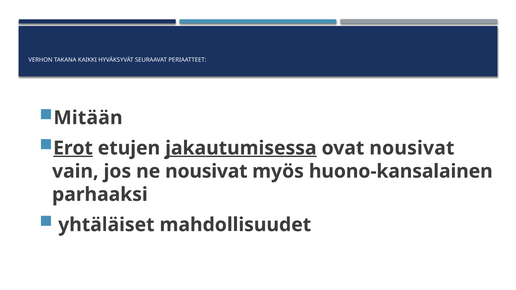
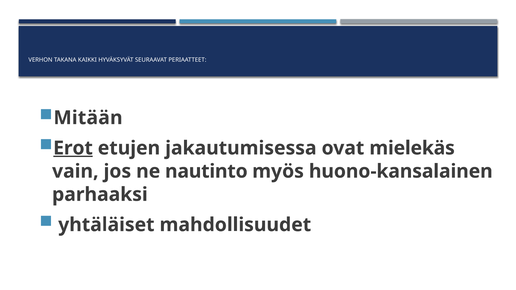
jakautumisessa underline: present -> none (241, 148)
ovat nousivat: nousivat -> mielekäs (412, 148)
ne nousivat: nousivat -> nautinto (206, 171)
